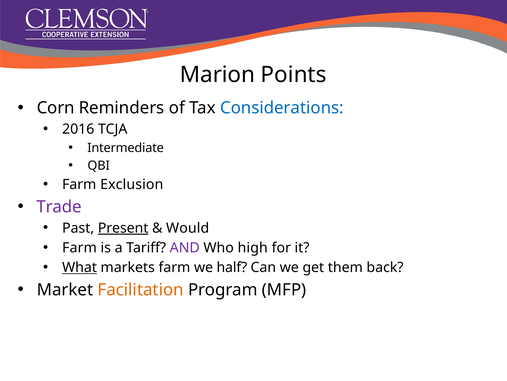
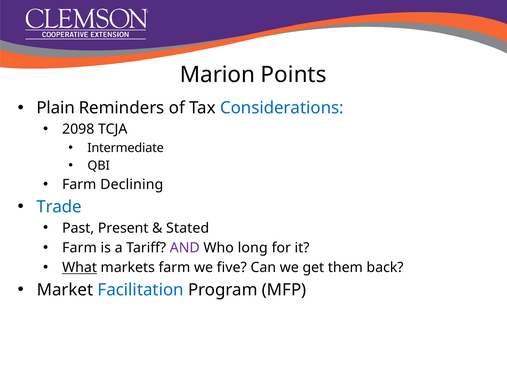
Corn: Corn -> Plain (56, 108)
2016: 2016 -> 2098 (78, 129)
Exclusion: Exclusion -> Declining (132, 184)
Trade colour: purple -> blue (59, 206)
Present underline: present -> none (123, 228)
Would: Would -> Stated (188, 228)
high: high -> long (253, 247)
half: half -> five (232, 267)
Facilitation colour: orange -> blue (141, 289)
